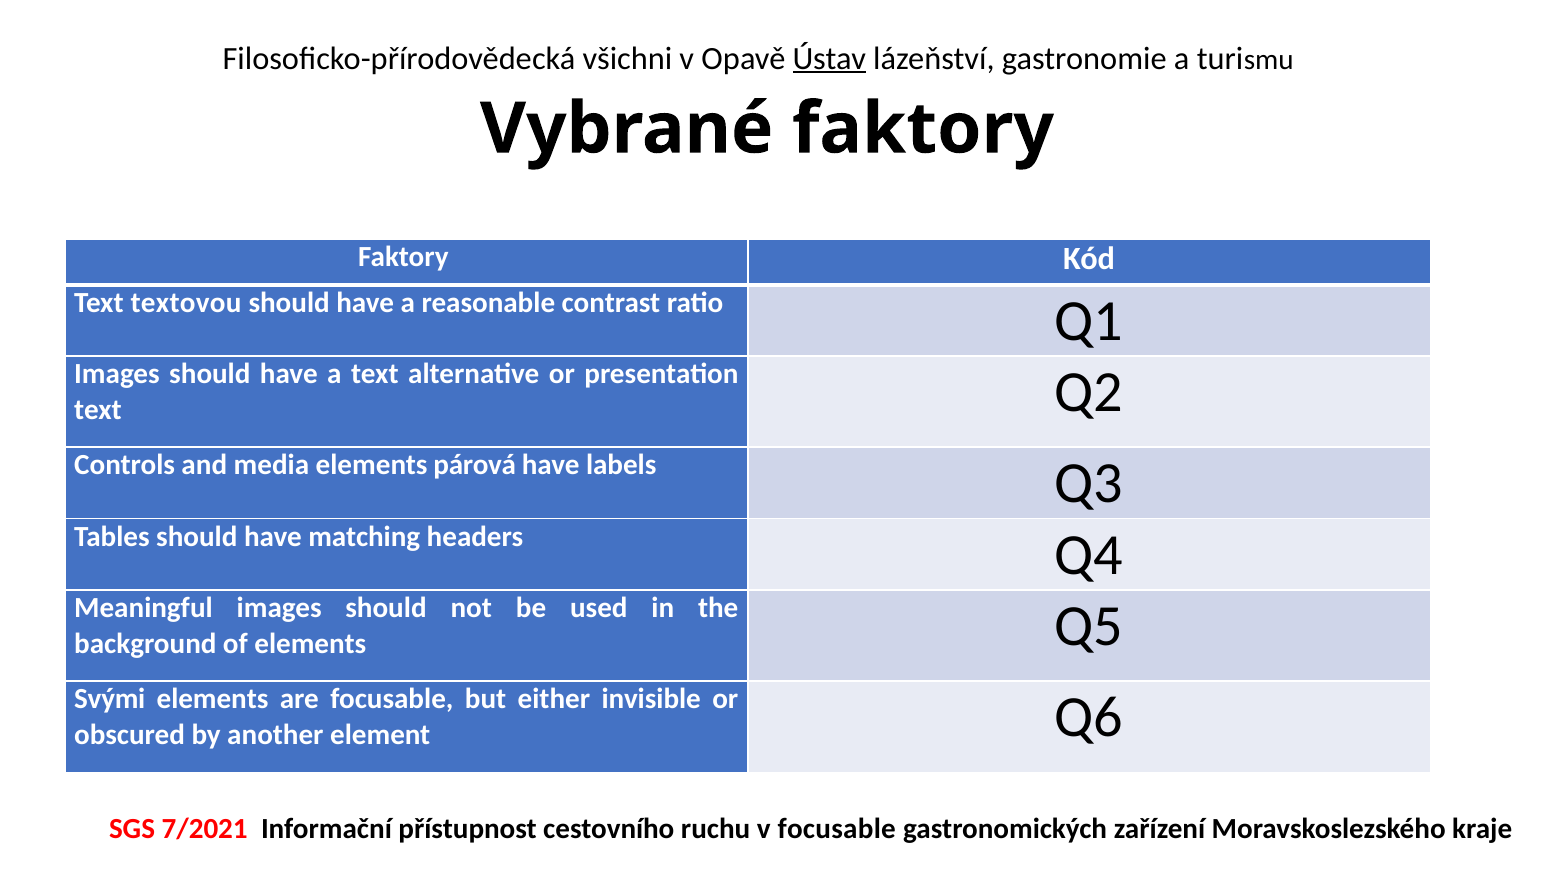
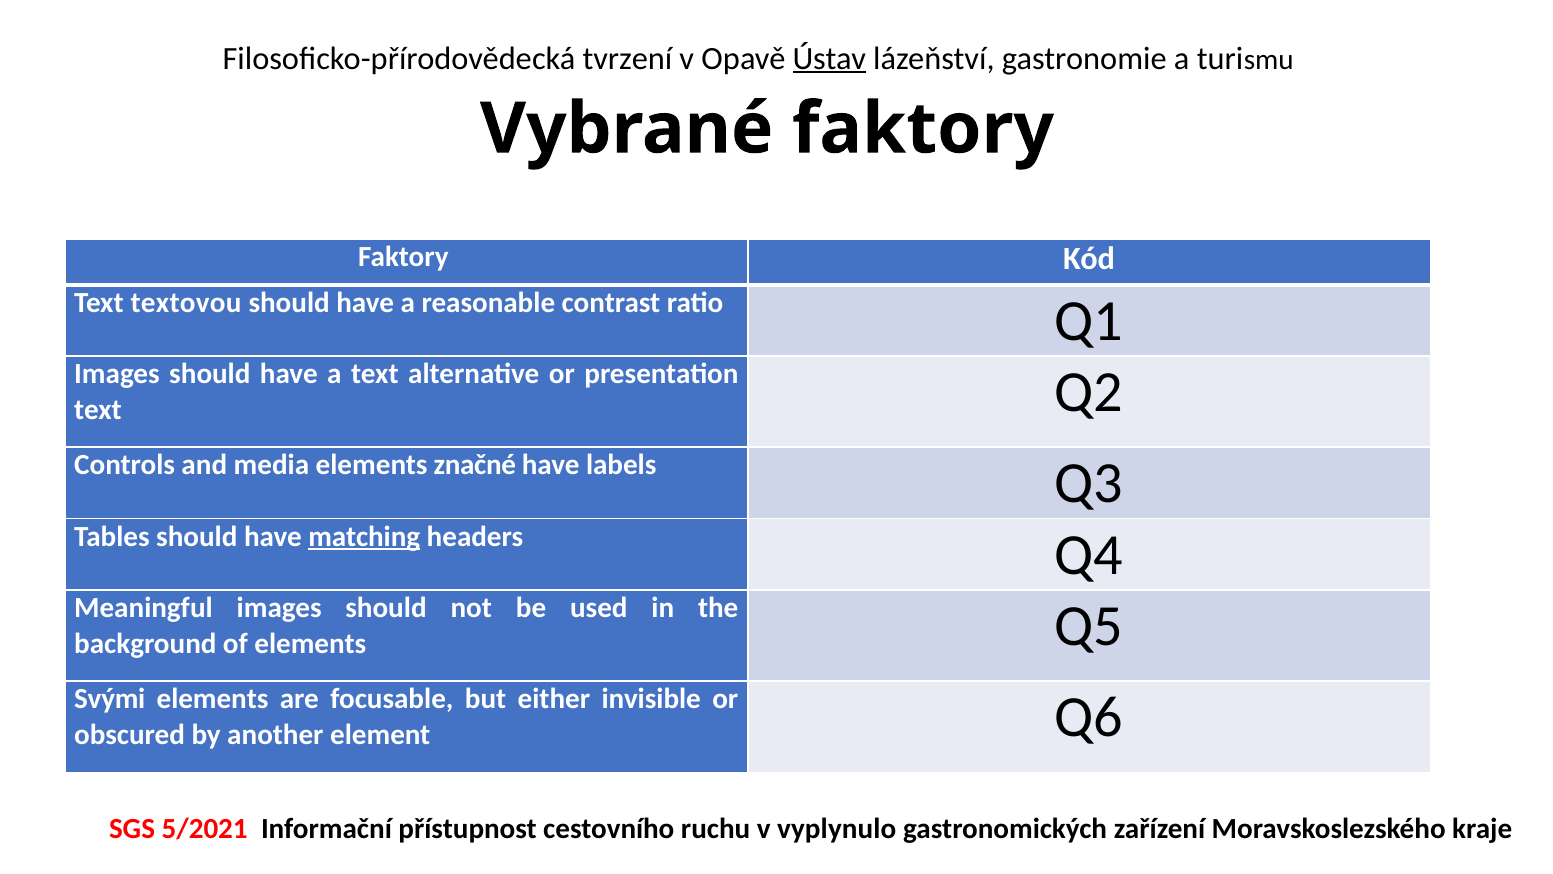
všichni: všichni -> tvrzení (627, 58)
párová: párová -> značné (475, 465)
matching underline: none -> present (364, 536)
7/2021: 7/2021 -> 5/2021 (205, 829)
v focusable: focusable -> vyplynulo (837, 829)
